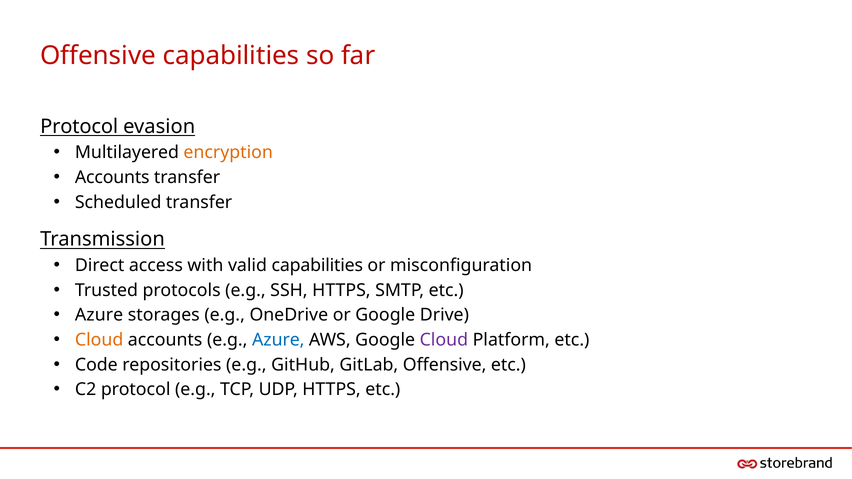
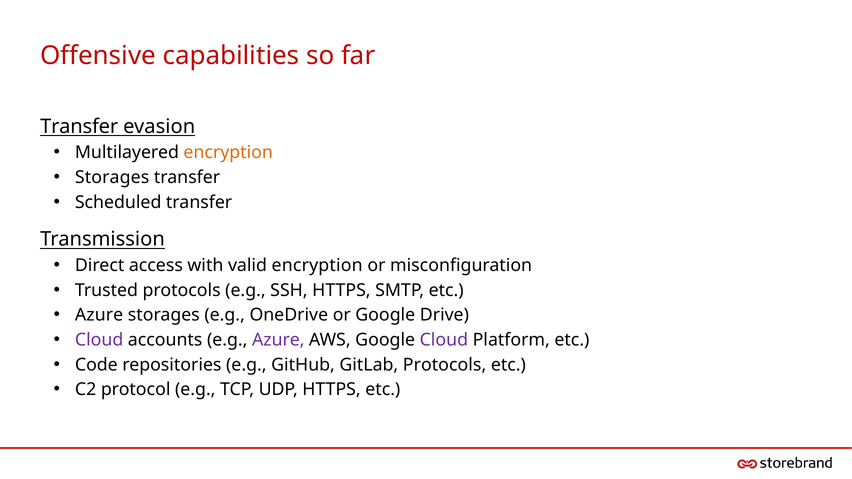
Protocol: Protocol -> Transfer (79, 127)
Accounts: Accounts -> Storages (112, 177)
valid capabilities: capabilities -> encryption (317, 266)
Cloud colour: orange -> purple (99, 340)
Azure colour: blue -> purple (278, 340)
GitLab Offensive: Offensive -> Protocols (445, 365)
